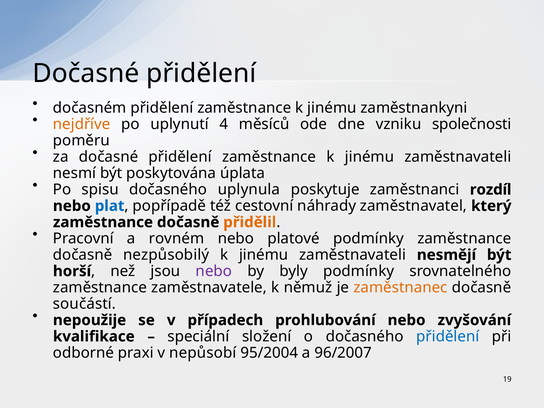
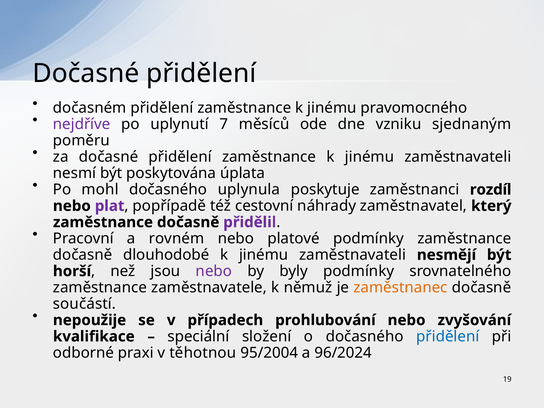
zaměstnankyni: zaměstnankyni -> pravomocného (414, 108)
nejdříve colour: orange -> purple (82, 124)
4: 4 -> 7 (224, 124)
společnosti: společnosti -> sjednaným (472, 124)
spisu: spisu -> mohl (100, 190)
plat colour: blue -> purple (110, 206)
přidělil colour: orange -> purple (250, 222)
nezpůsobilý: nezpůsobilý -> dlouhodobé (166, 255)
nepůsobí: nepůsobí -> těhotnou (203, 353)
96/2007: 96/2007 -> 96/2024 (343, 353)
